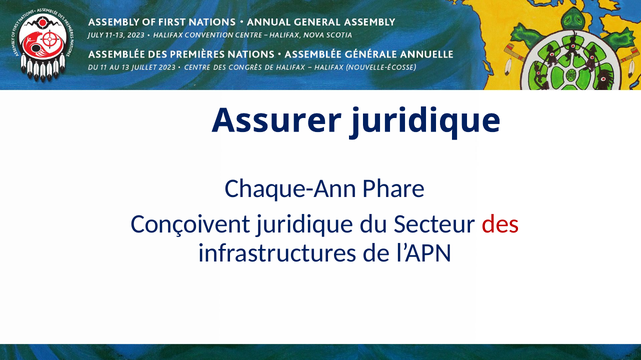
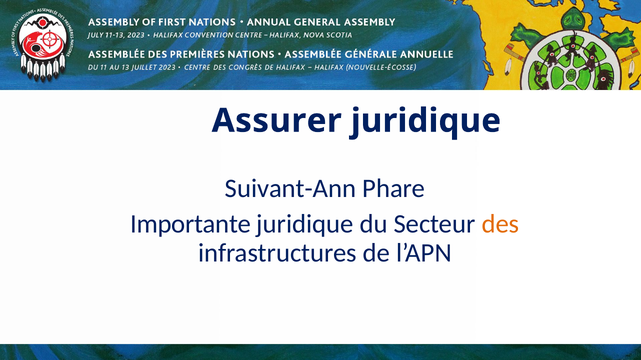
Chaque-Ann: Chaque-Ann -> Suivant-Ann (291, 189)
Conçoivent: Conçoivent -> Importante (191, 224)
des colour: red -> orange (500, 224)
